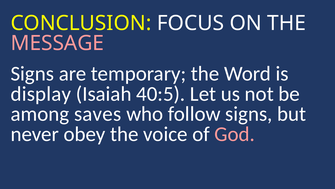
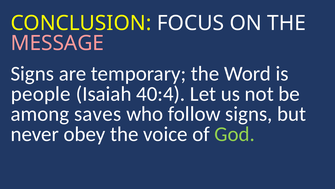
display: display -> people (41, 94)
40:5: 40:5 -> 40:4 (161, 94)
God colour: pink -> light green (235, 134)
